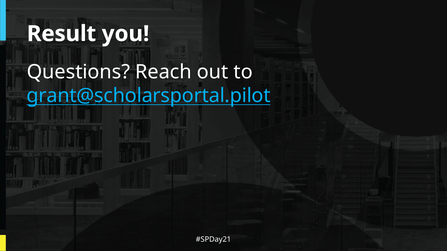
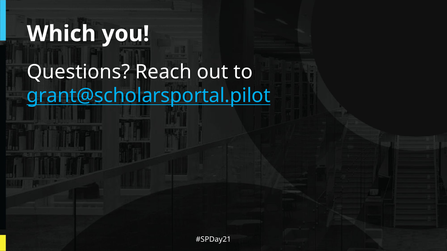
Result: Result -> Which (61, 34)
